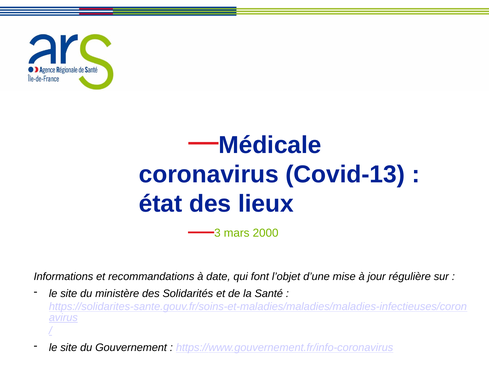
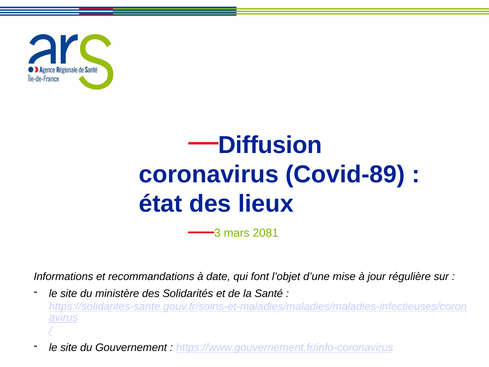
Médicale: Médicale -> Diffusion (270, 145)
Covid-13: Covid-13 -> Covid-89 (345, 174)
2000: 2000 -> 2081 (266, 233)
